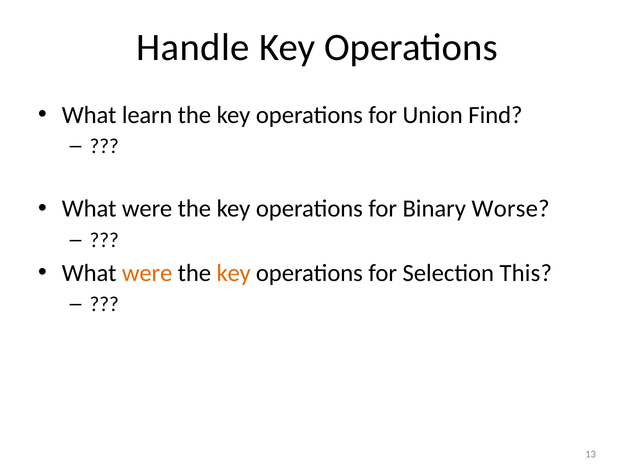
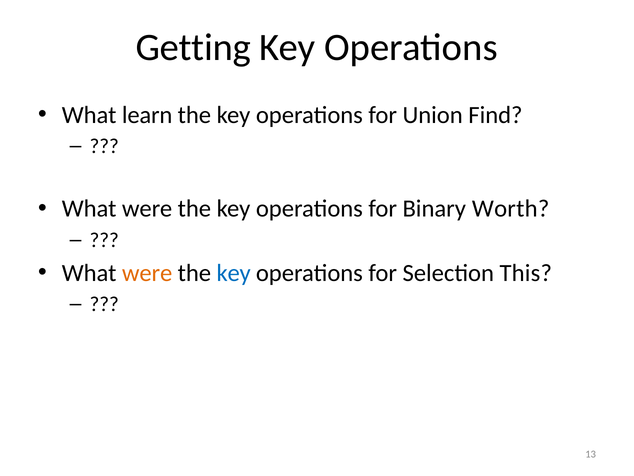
Handle: Handle -> Getting (193, 48)
Worse: Worse -> Worth (511, 208)
key colour: orange -> blue (234, 273)
